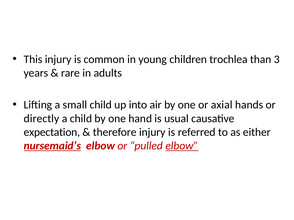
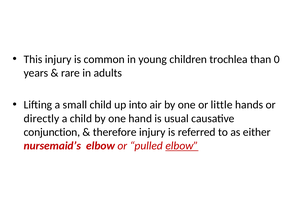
3: 3 -> 0 (277, 59)
axial: axial -> little (222, 105)
expectation: expectation -> conjunction (52, 132)
nursemaid’s underline: present -> none (52, 146)
